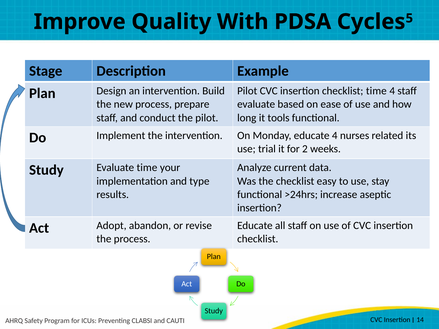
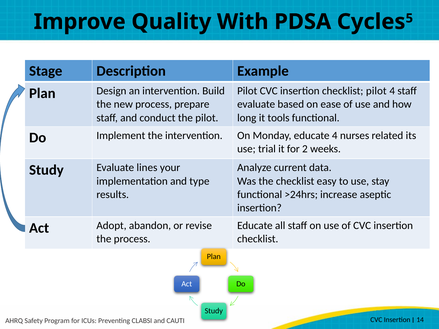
checklist time: time -> pilot (376, 91)
Evaluate time: time -> lines (147, 168)
